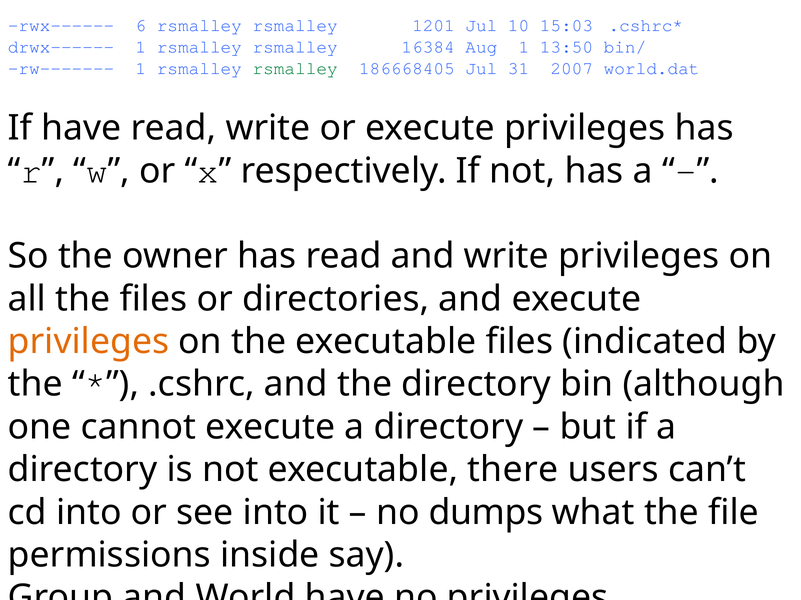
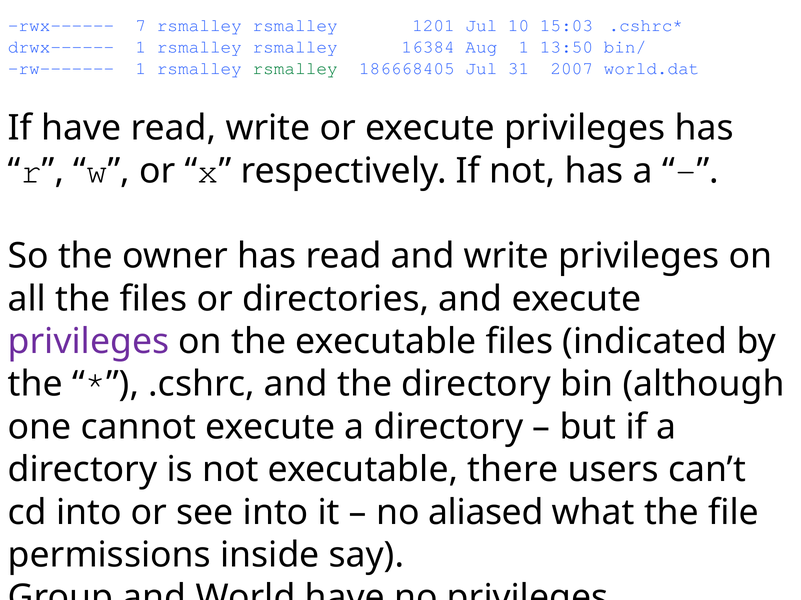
6: 6 -> 7 (141, 26)
privileges colour: orange -> purple (89, 342)
dumps: dumps -> aliased (486, 513)
